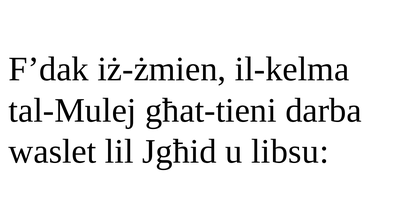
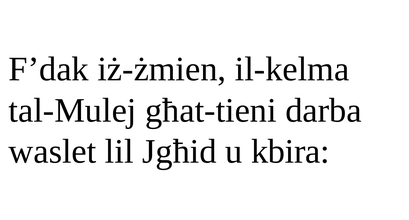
libsu: libsu -> kbira (290, 152)
